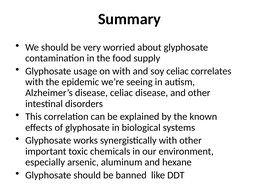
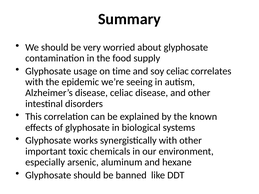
on with: with -> time (121, 71)
